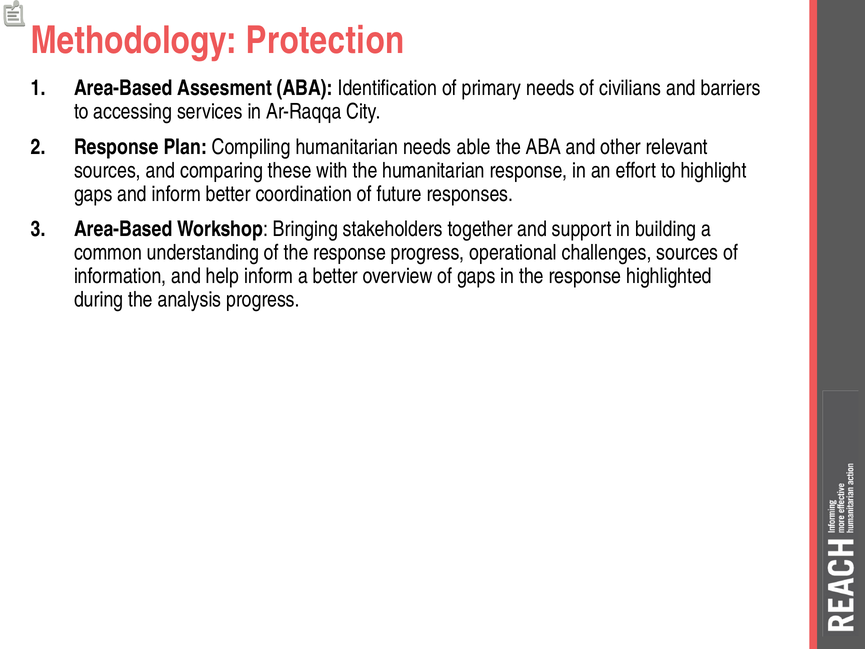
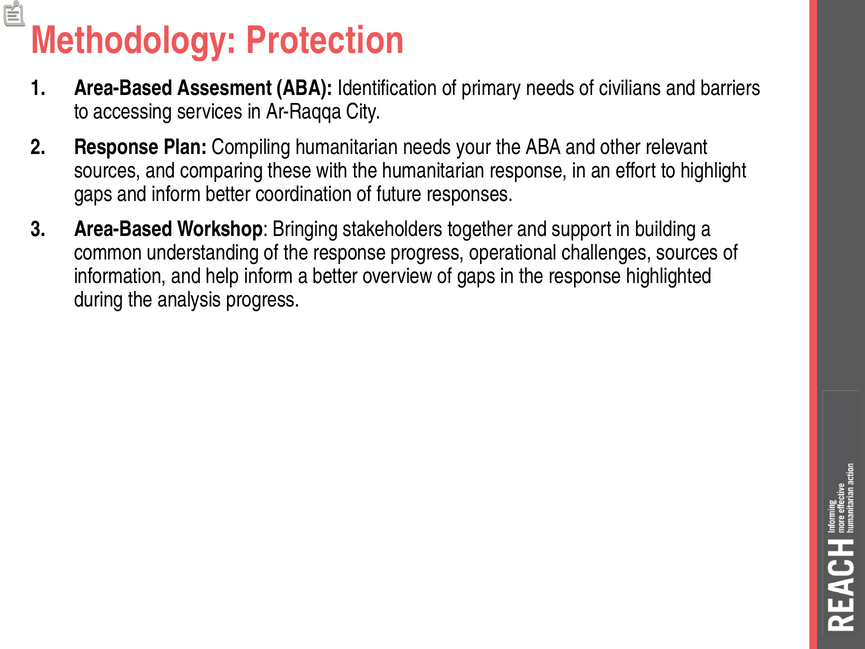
able: able -> your (474, 147)
